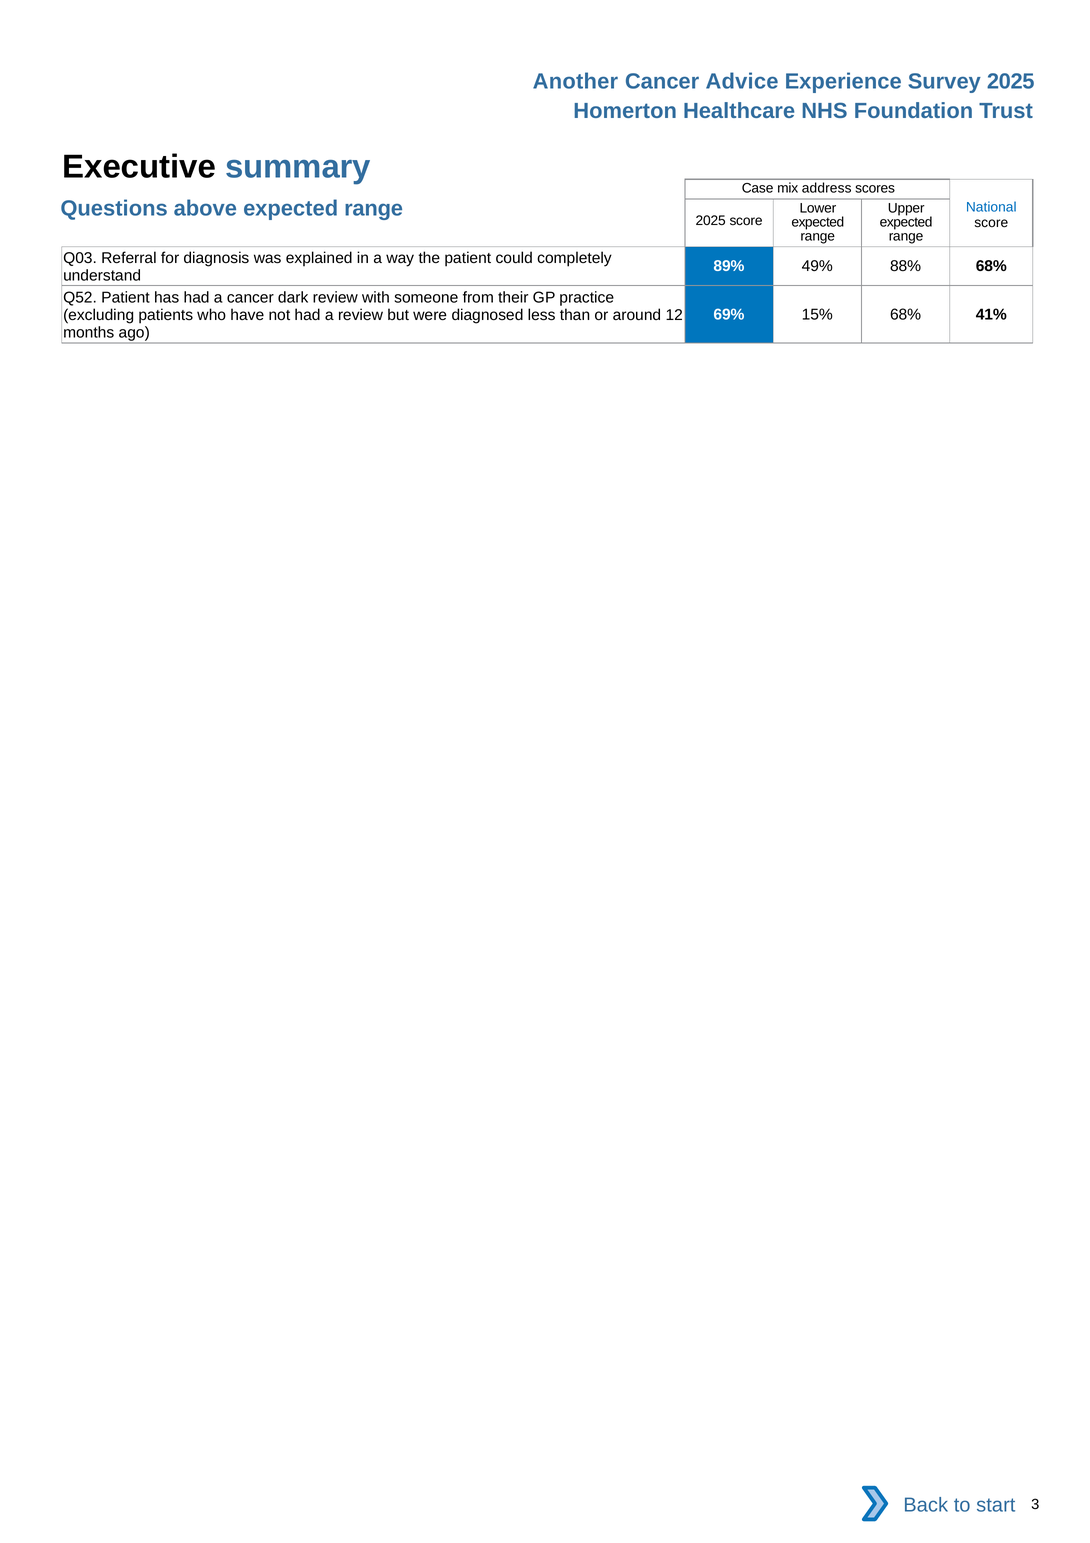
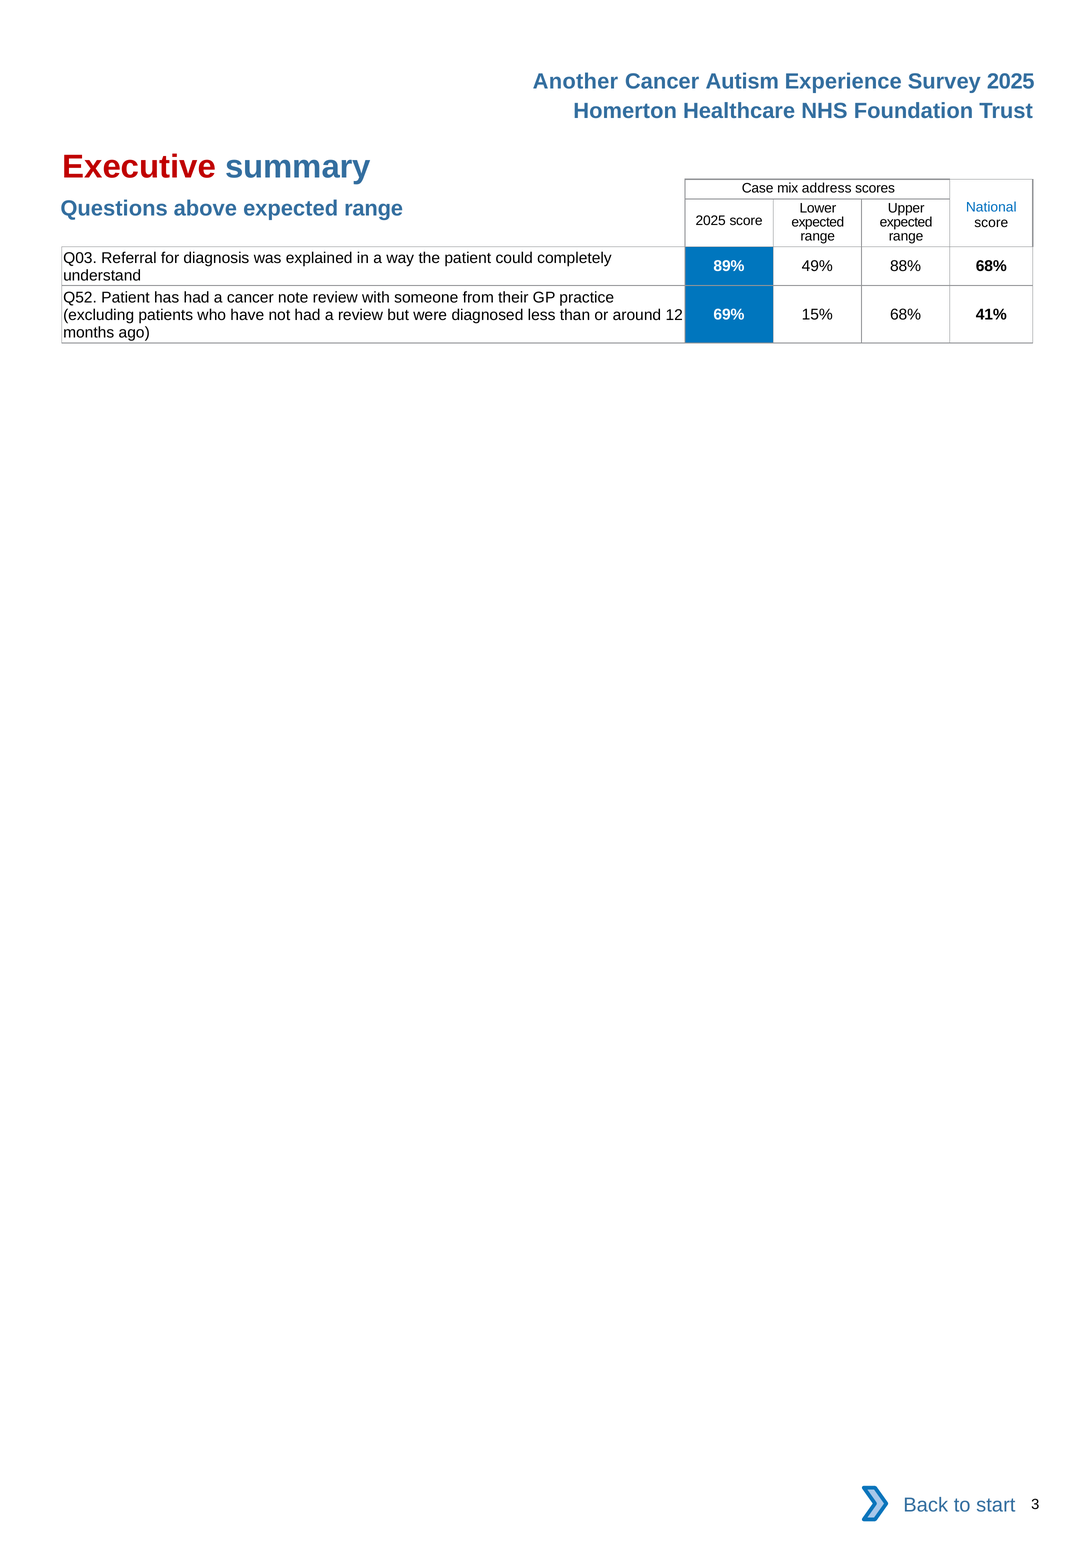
Advice: Advice -> Autism (742, 81)
Executive colour: black -> red (139, 167)
dark: dark -> note (293, 298)
